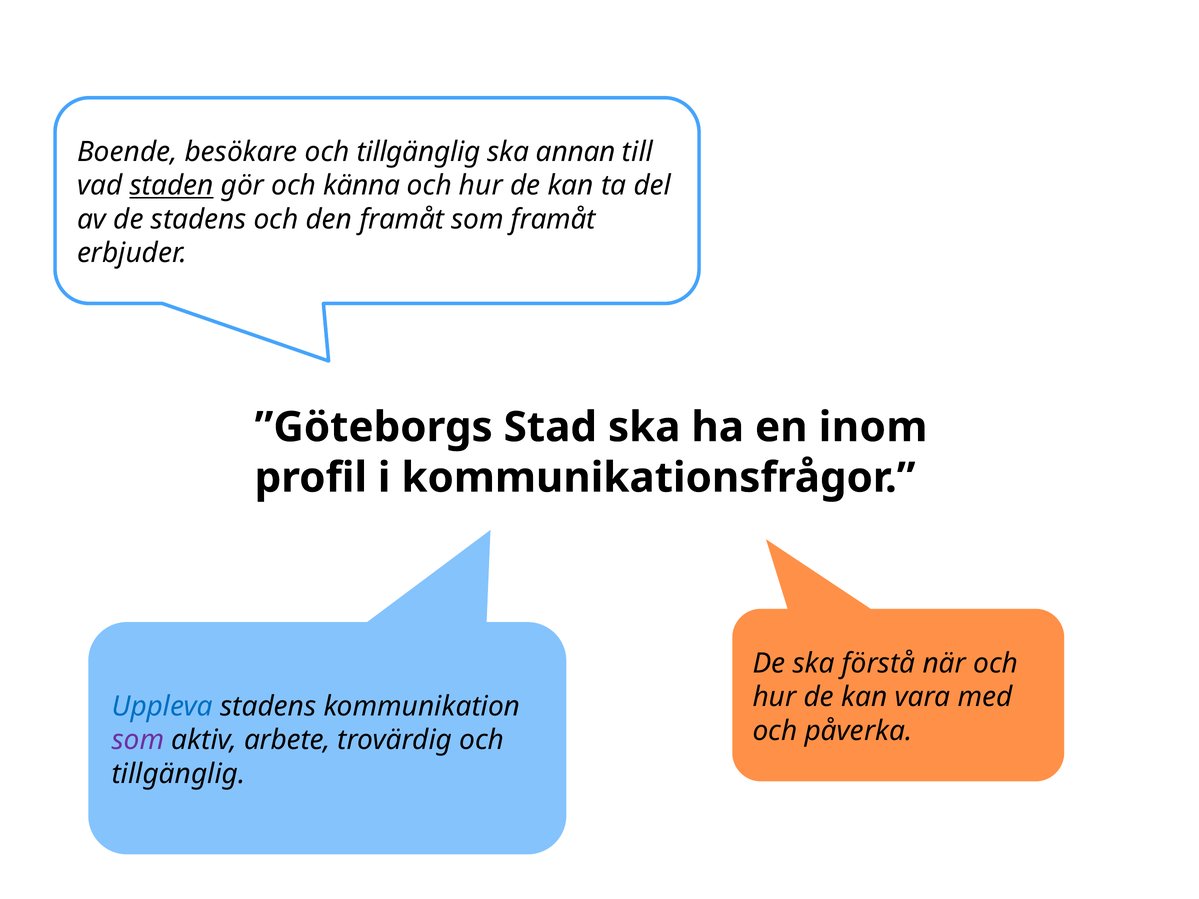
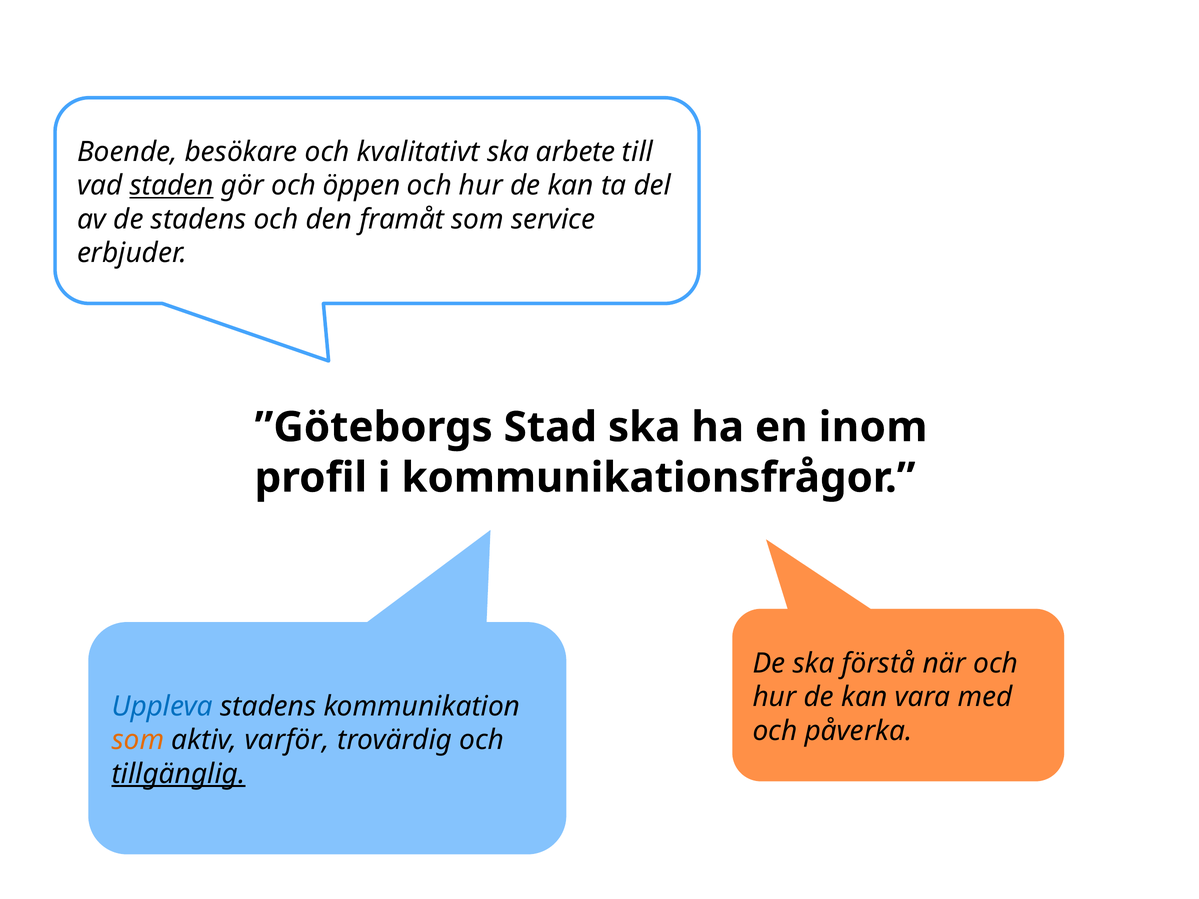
besökare och tillgänglig: tillgänglig -> kvalitativt (418, 152)
annan: annan -> arbete (576, 152)
känna: känna -> öppen (362, 186)
som framåt: framåt -> service (553, 219)
som colour: purple -> orange (138, 740)
arbete: arbete -> varför (287, 740)
tillgänglig underline: none -> present (178, 774)
